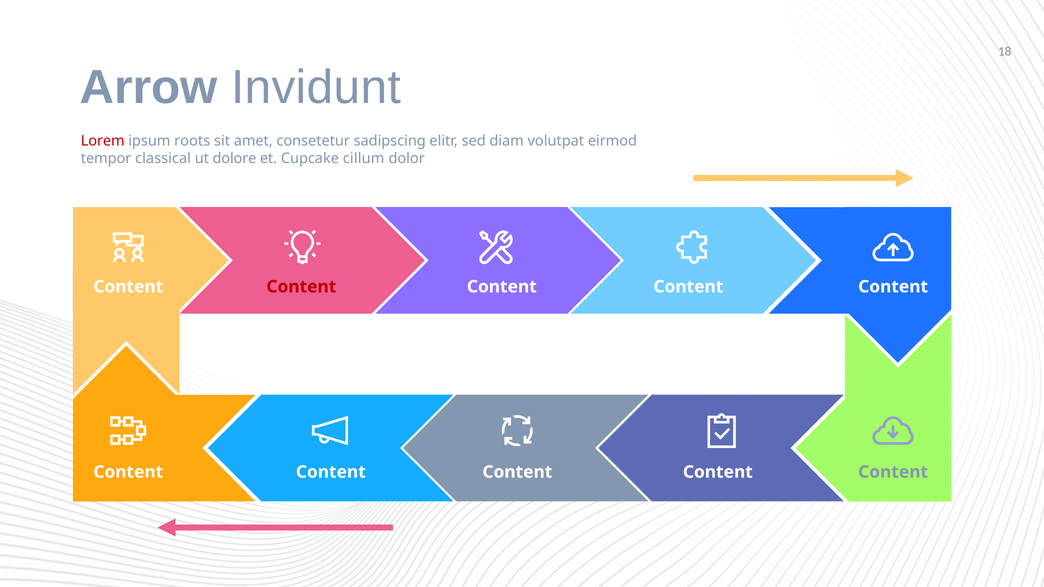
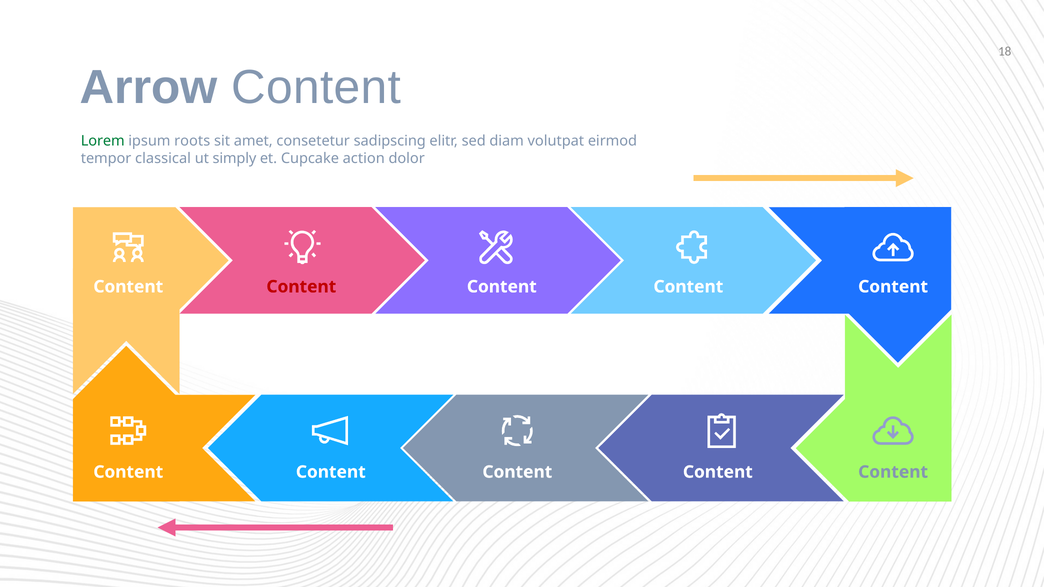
Arrow Invidunt: Invidunt -> Content (316, 88)
Lorem colour: red -> green (103, 141)
dolore: dolore -> simply (234, 158)
cillum: cillum -> action (364, 158)
